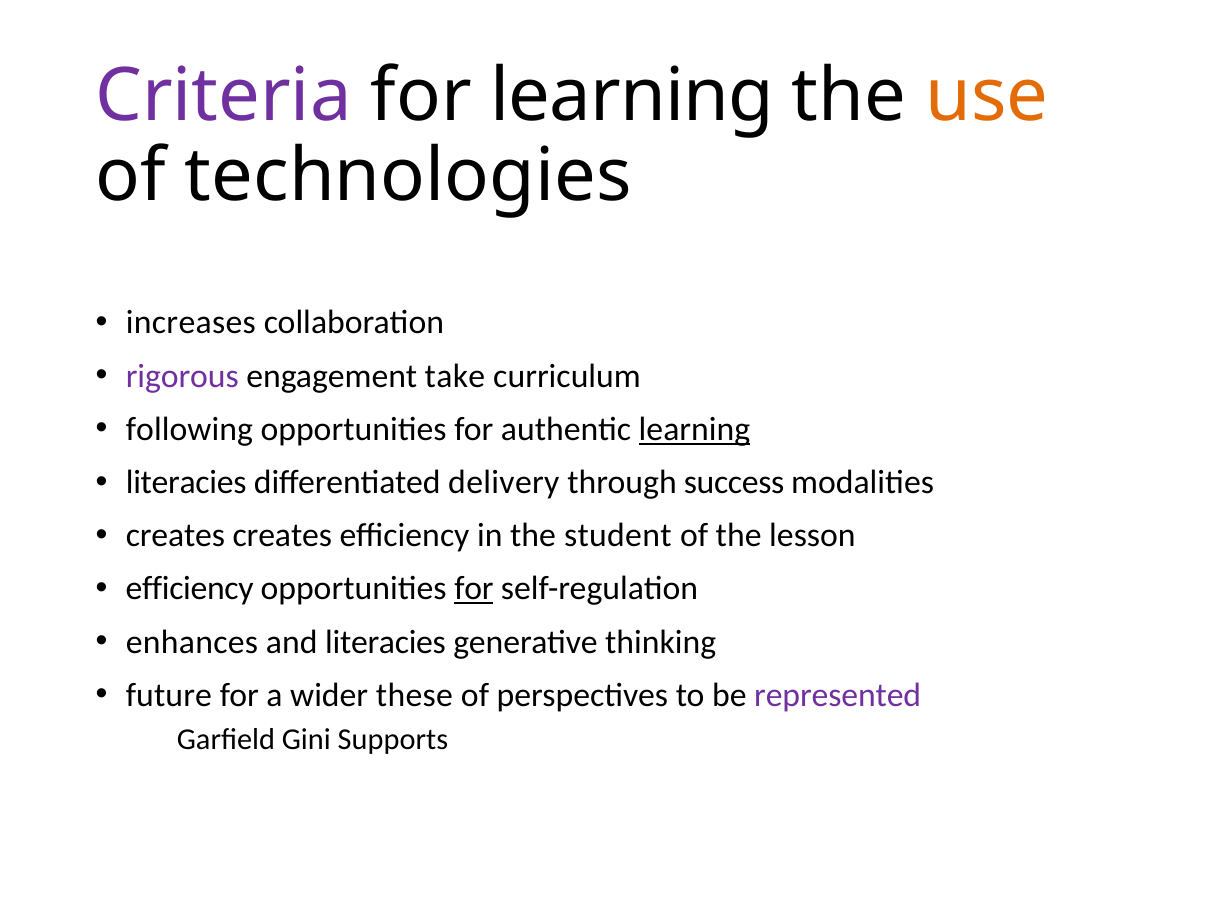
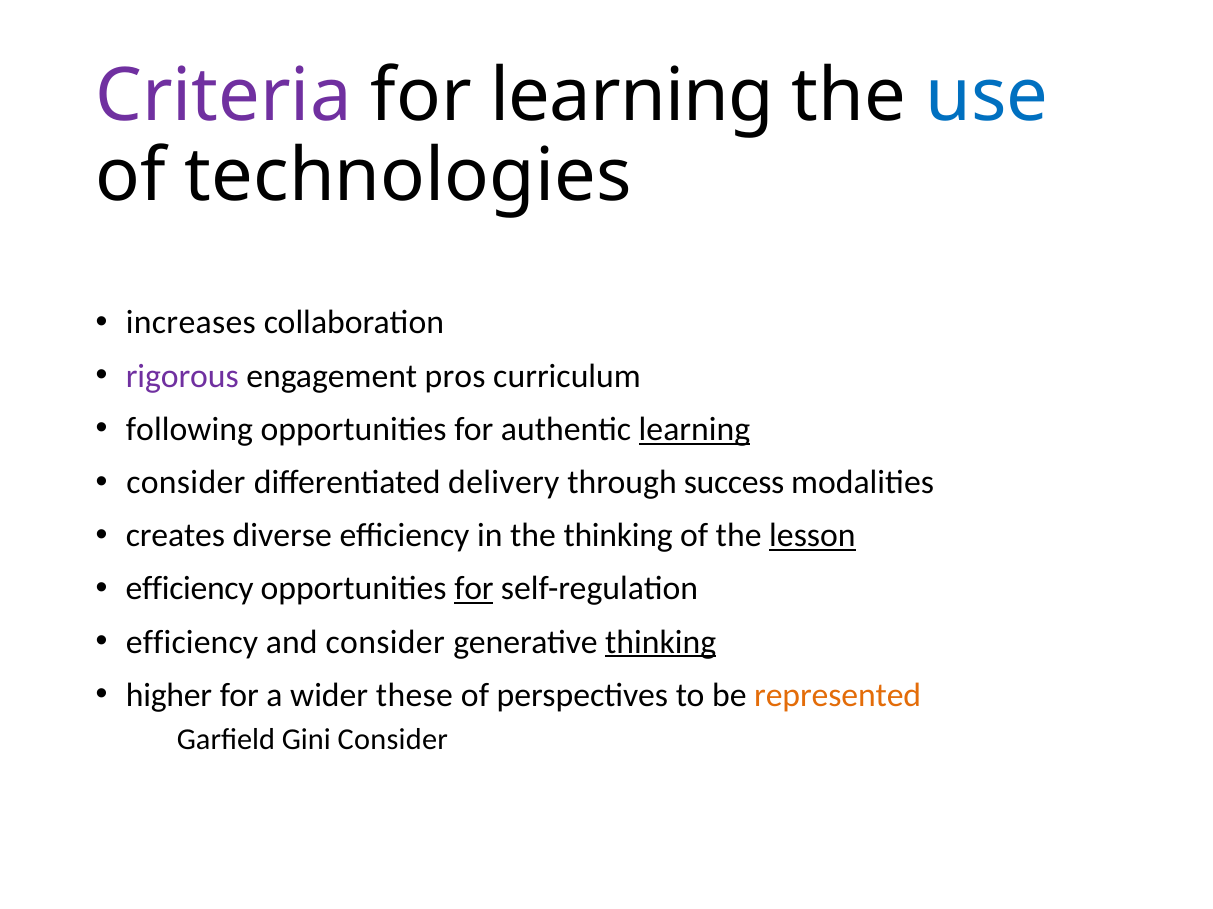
use colour: orange -> blue (987, 96)
take: take -> pros (455, 376)
literacies: literacies -> consider (186, 483)
creates creates: creates -> diverse (282, 536)
the student: student -> thinking (618, 536)
lesson underline: none -> present (812, 536)
enhances: enhances -> efficiency (192, 643)
and literacies: literacies -> consider (385, 643)
thinking underline: none -> present (661, 643)
future: future -> higher (169, 696)
represented colour: purple -> orange (838, 696)
Gini Supports: Supports -> Consider (393, 740)
